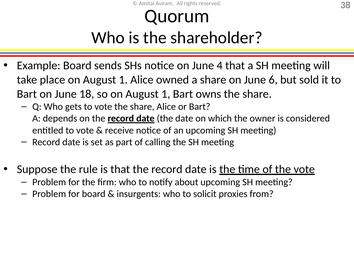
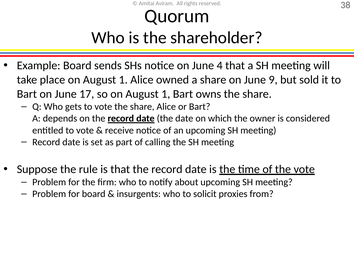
6: 6 -> 9 (273, 80)
18: 18 -> 17 (87, 94)
